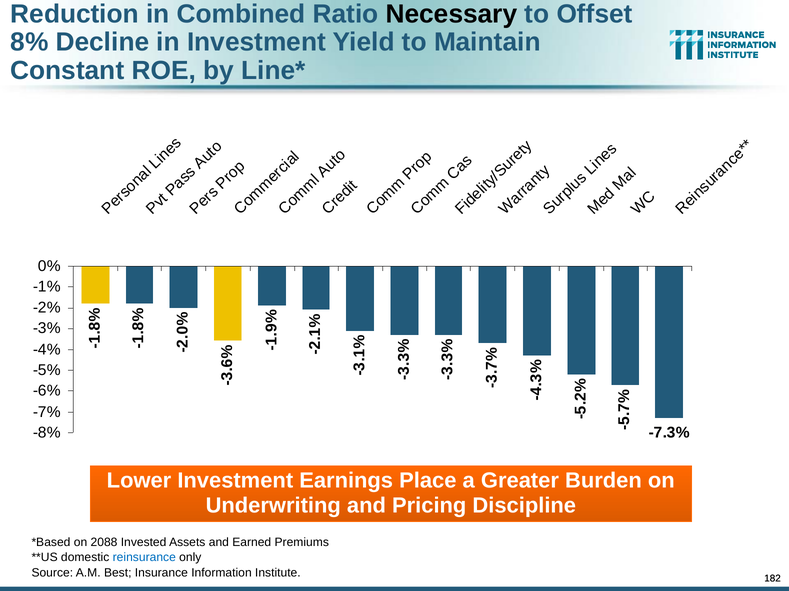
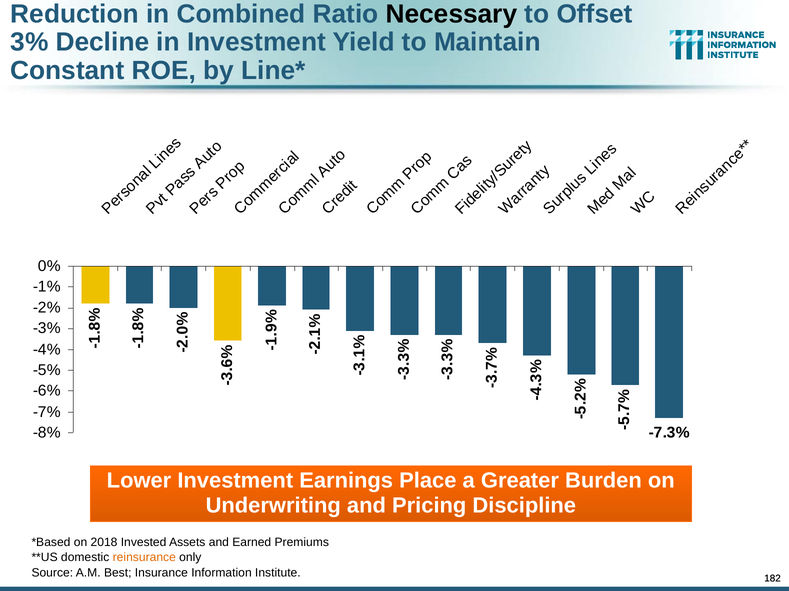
8%: 8% -> 3% (29, 42)
2088: 2088 -> 2018 (104, 543)
reinsurance colour: blue -> orange (144, 558)
